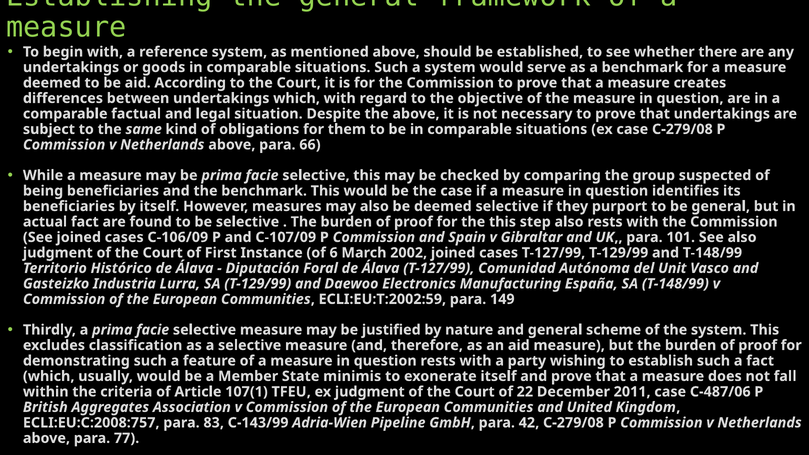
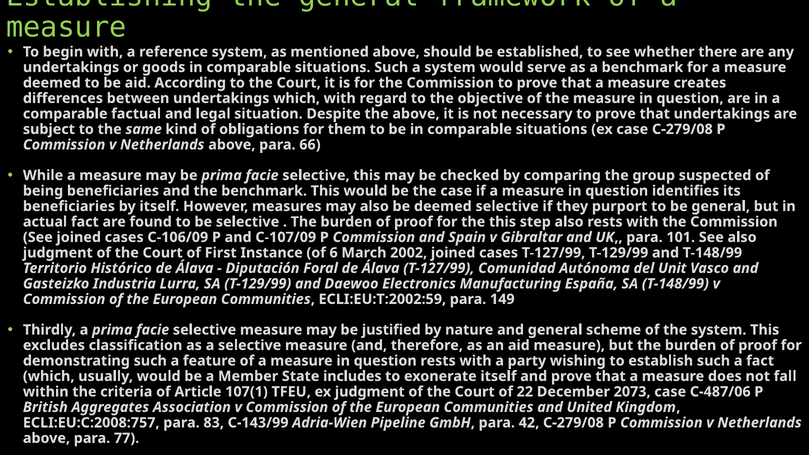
minimis: minimis -> includes (352, 376)
2011: 2011 -> 2073 (632, 392)
